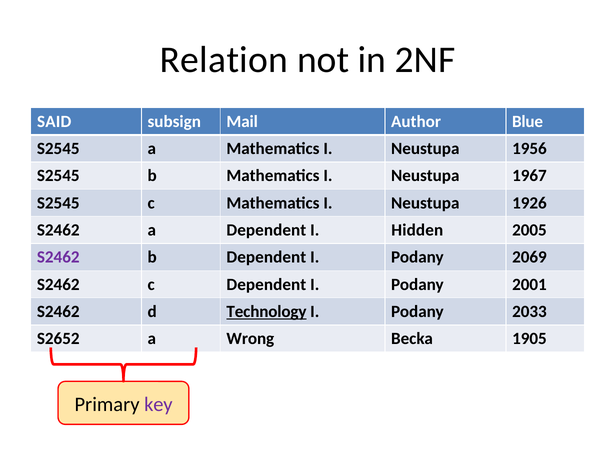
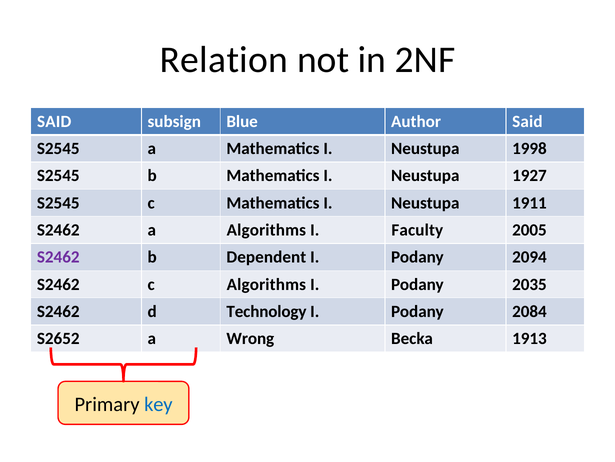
Mail: Mail -> Blue (242, 121)
Author Blue: Blue -> Said (527, 121)
1956: 1956 -> 1998 (529, 148)
1967: 1967 -> 1927 (529, 176)
1926: 1926 -> 1911 (529, 203)
a Dependent: Dependent -> Algorithms (266, 230)
Hidden: Hidden -> Faculty (417, 230)
2069: 2069 -> 2094 (529, 257)
c Dependent: Dependent -> Algorithms (266, 284)
2001: 2001 -> 2035 (529, 284)
Technology underline: present -> none (266, 311)
2033: 2033 -> 2084 (529, 311)
1905: 1905 -> 1913 (529, 338)
key colour: purple -> blue (158, 404)
